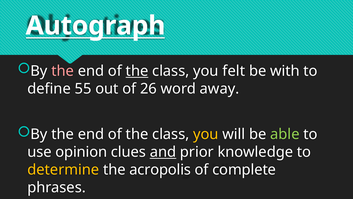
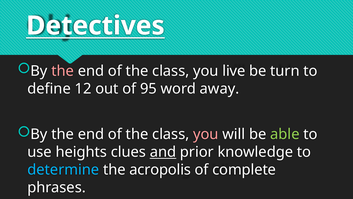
Autograph: Autograph -> Detectives (95, 26)
the underline: present -> none (137, 71)
felt: felt -> live (234, 71)
with: with -> turn (285, 71)
55: 55 -> 12 (83, 88)
26: 26 -> 95 (148, 88)
you colour: yellow -> pink (206, 134)
opinion: opinion -> heights (81, 152)
determine colour: yellow -> light blue (63, 169)
